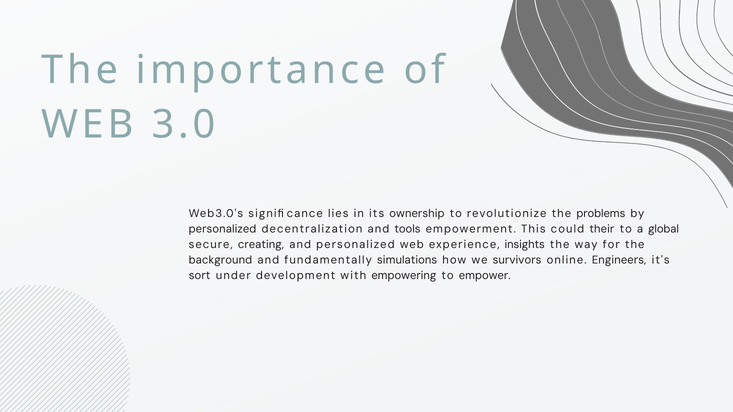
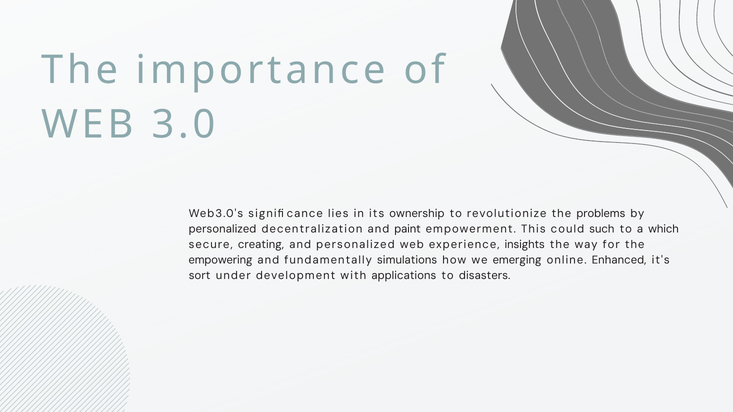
tools: tools -> paint (408, 229)
their: their -> such (602, 229)
global: global -> which (664, 229)
background: background -> empowering (221, 260)
survivors: survivors -> emerging (517, 260)
Engineers: Engineers -> Enhanced (619, 260)
empowering: empowering -> applications (404, 276)
empower: empower -> disasters (485, 276)
